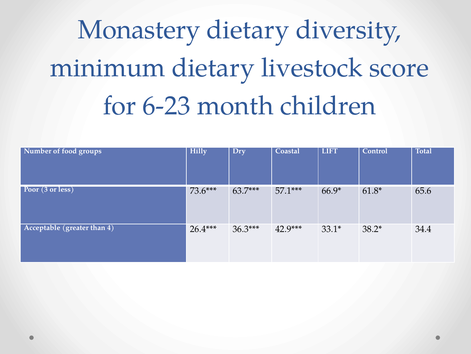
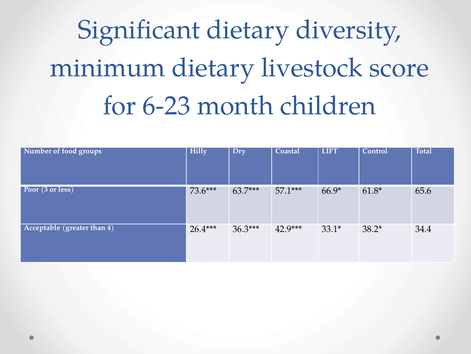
Monastery: Monastery -> Significant (139, 30)
